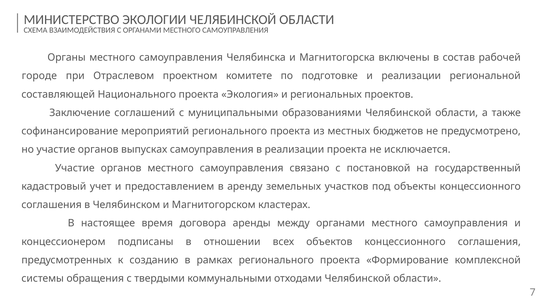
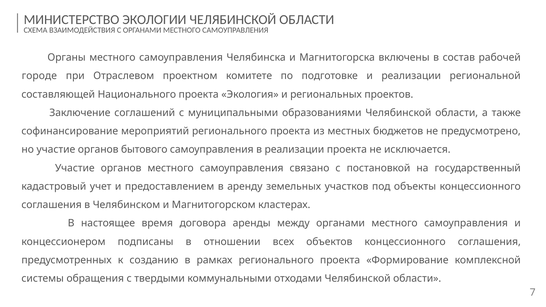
выпусках: выпусках -> бытового (144, 150)
